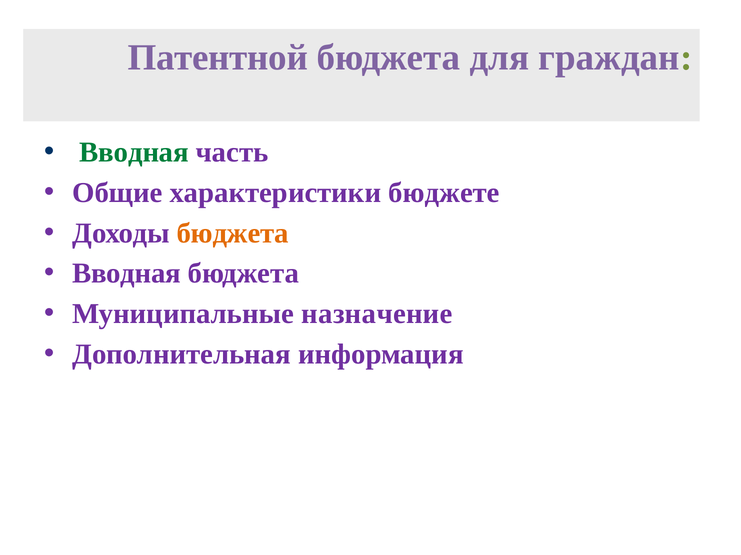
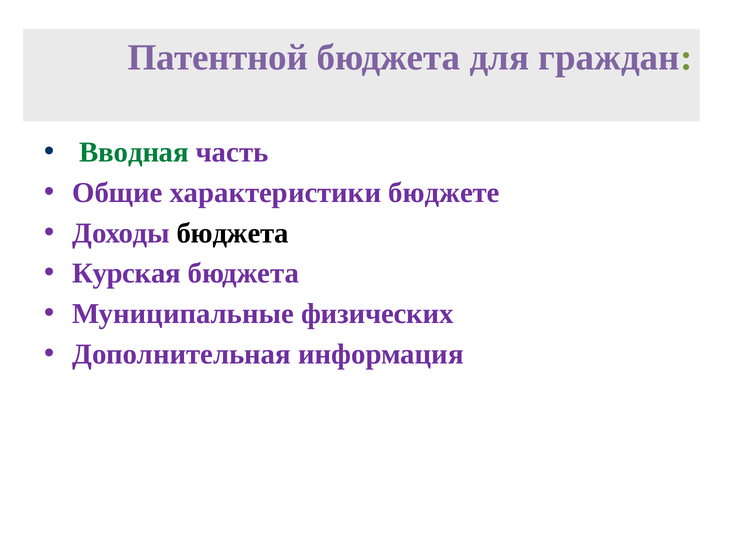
бюджета colour: orange -> black (233, 233)
Вводная: Вводная -> Курская (126, 274)
назначение: назначение -> физических (377, 314)
